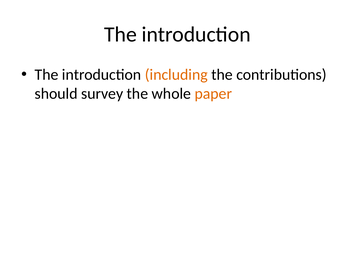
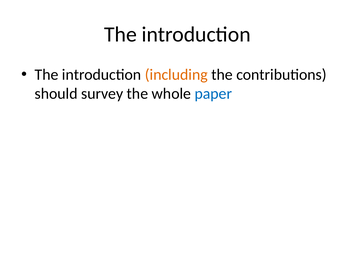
paper colour: orange -> blue (213, 93)
